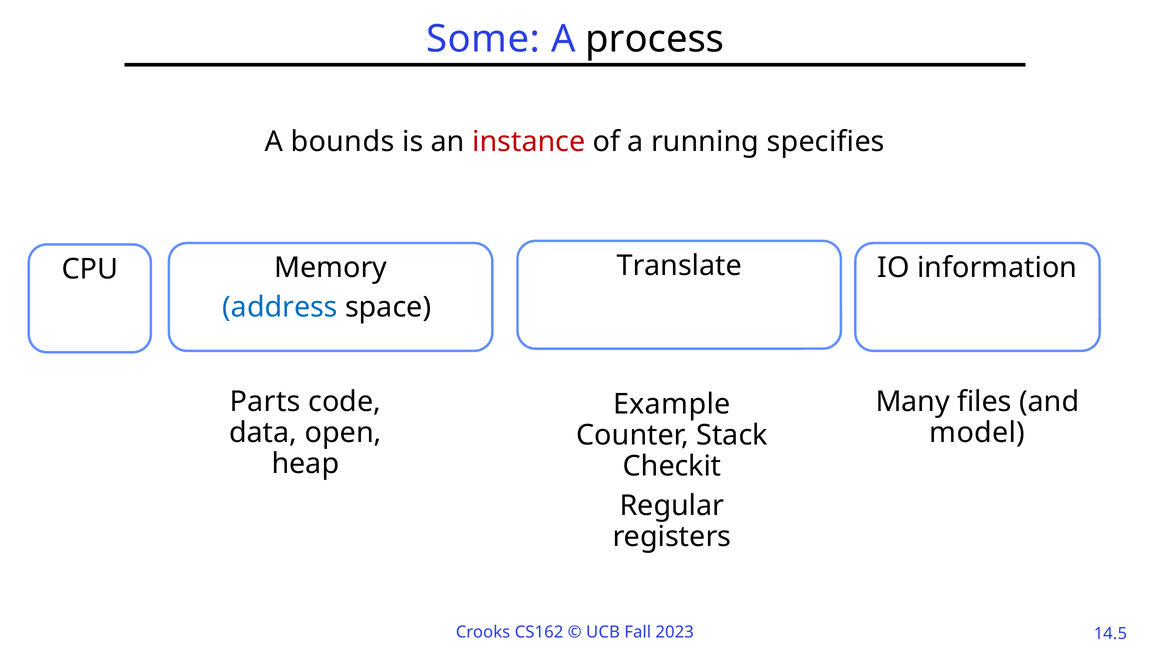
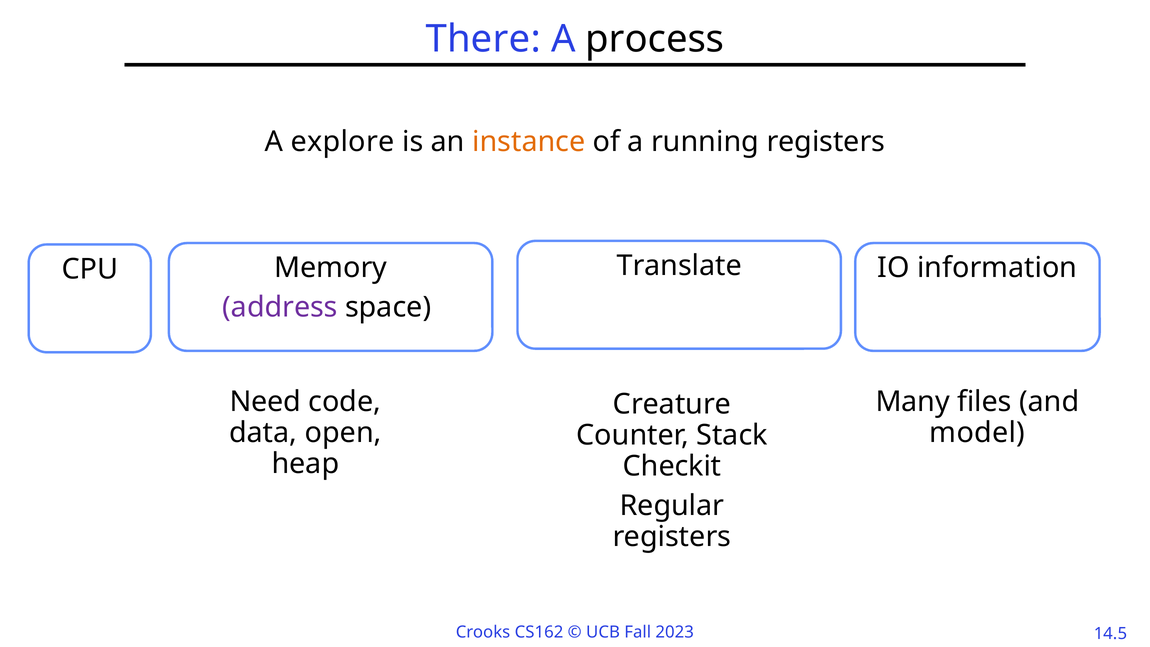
Some: Some -> There (483, 39)
bounds: bounds -> explore (343, 142)
instance colour: red -> orange (529, 142)
running specifies: specifies -> registers (826, 142)
address colour: blue -> purple (280, 307)
Parts: Parts -> Need (265, 402)
Example: Example -> Creature (672, 404)
